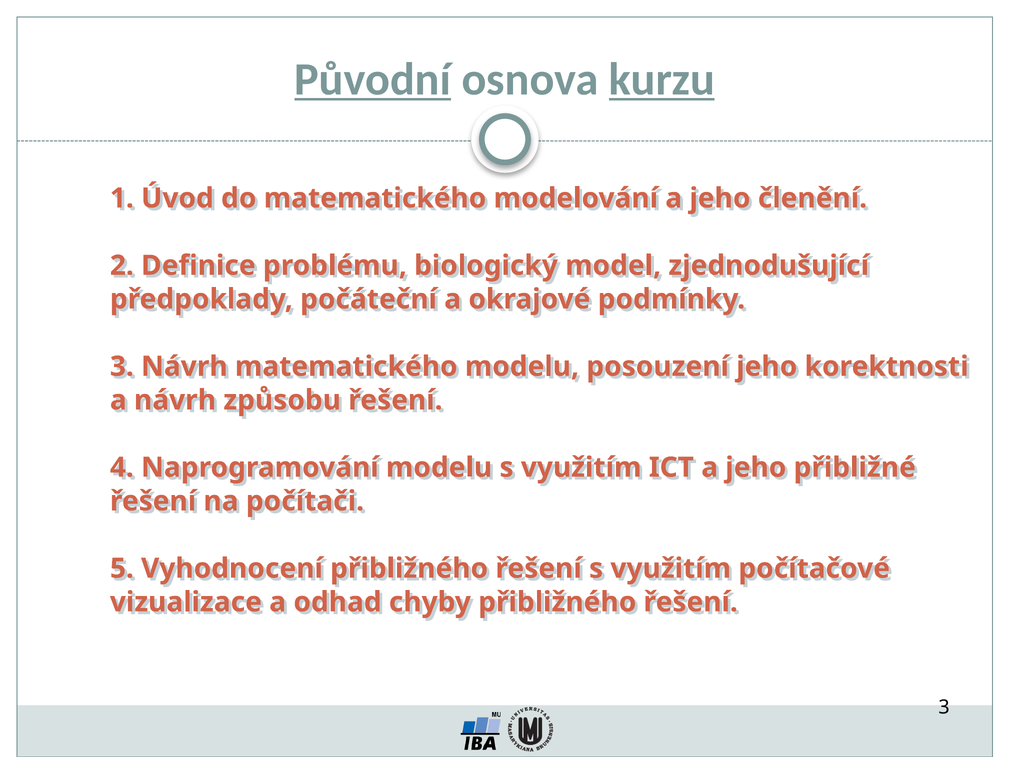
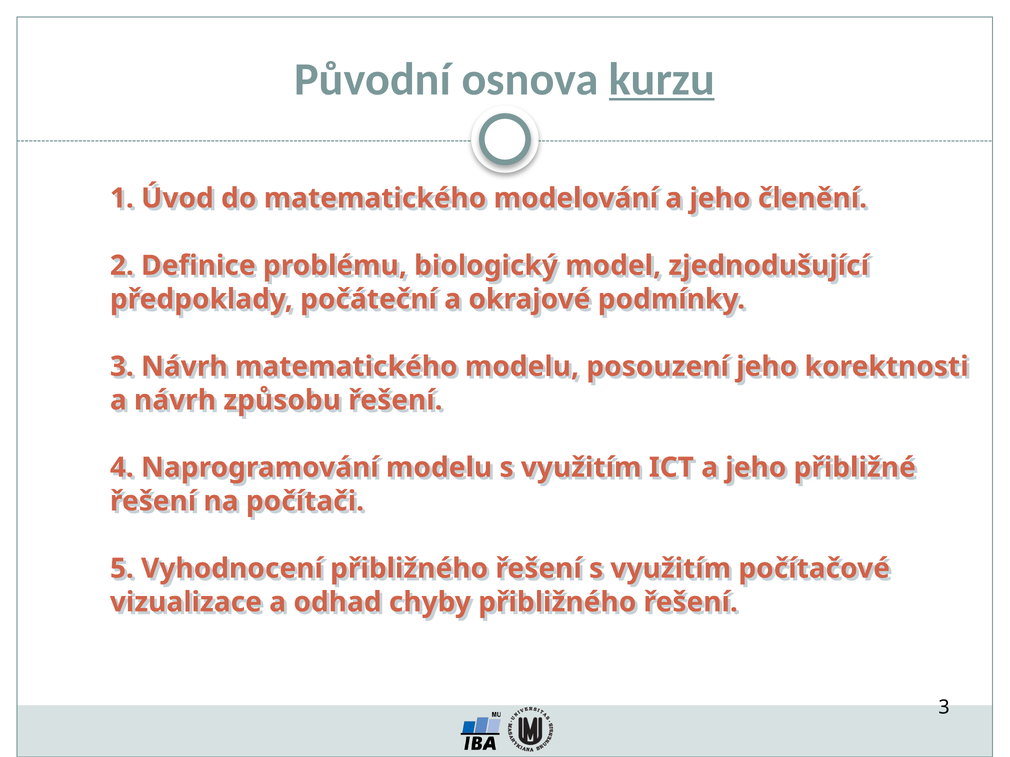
Původní underline: present -> none (373, 79)
